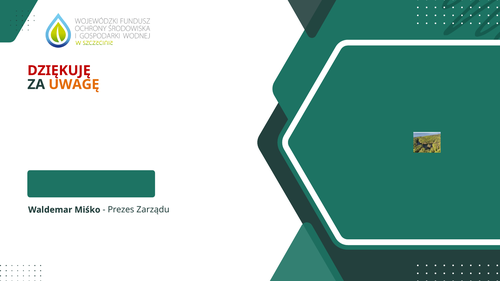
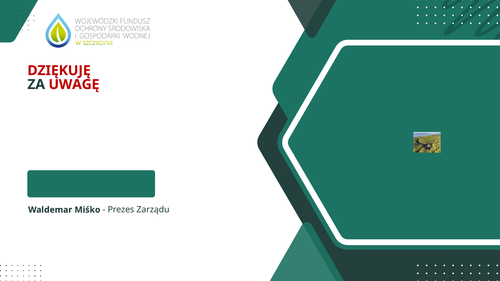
UWAGĘ colour: orange -> red (74, 85)
